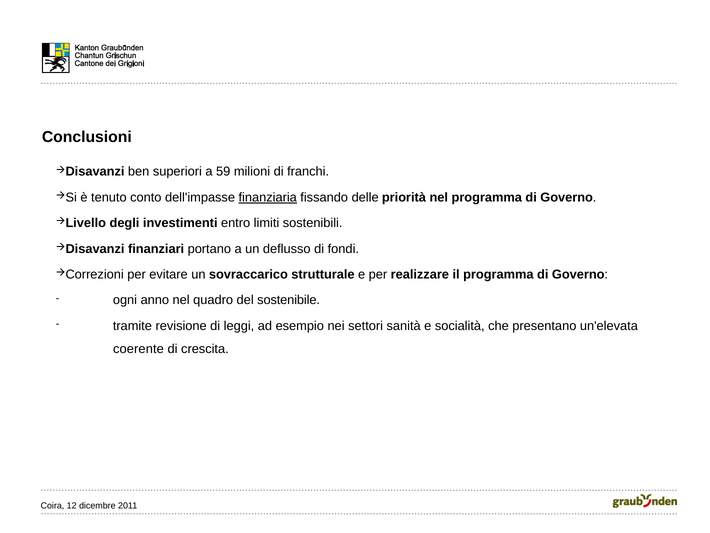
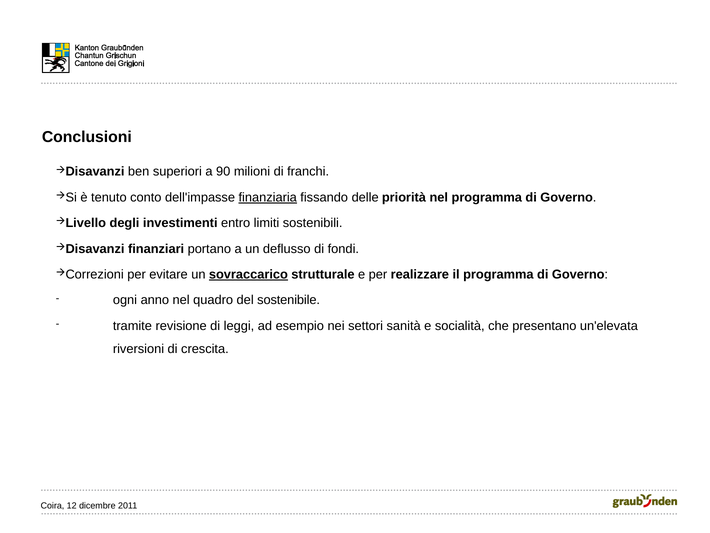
59: 59 -> 90 (223, 172)
sovraccarico underline: none -> present (248, 274)
coerente: coerente -> riversioni (139, 349)
